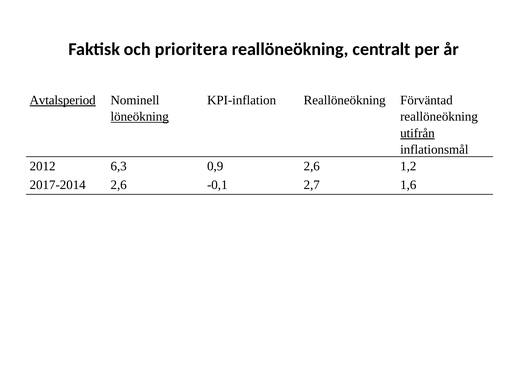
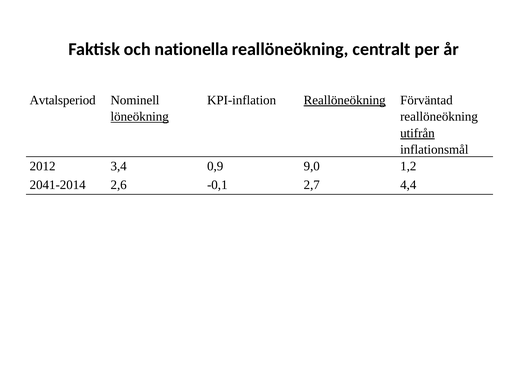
prioritera: prioritera -> nationella (191, 49)
Avtalsperiod underline: present -> none (63, 100)
Reallöneökning underline: none -> present (345, 100)
6,3: 6,3 -> 3,4 (119, 166)
0,9 2,6: 2,6 -> 9,0 (312, 166)
2017-2014: 2017-2014 -> 2041-2014 (58, 185)
1,6: 1,6 -> 4,4 (408, 185)
